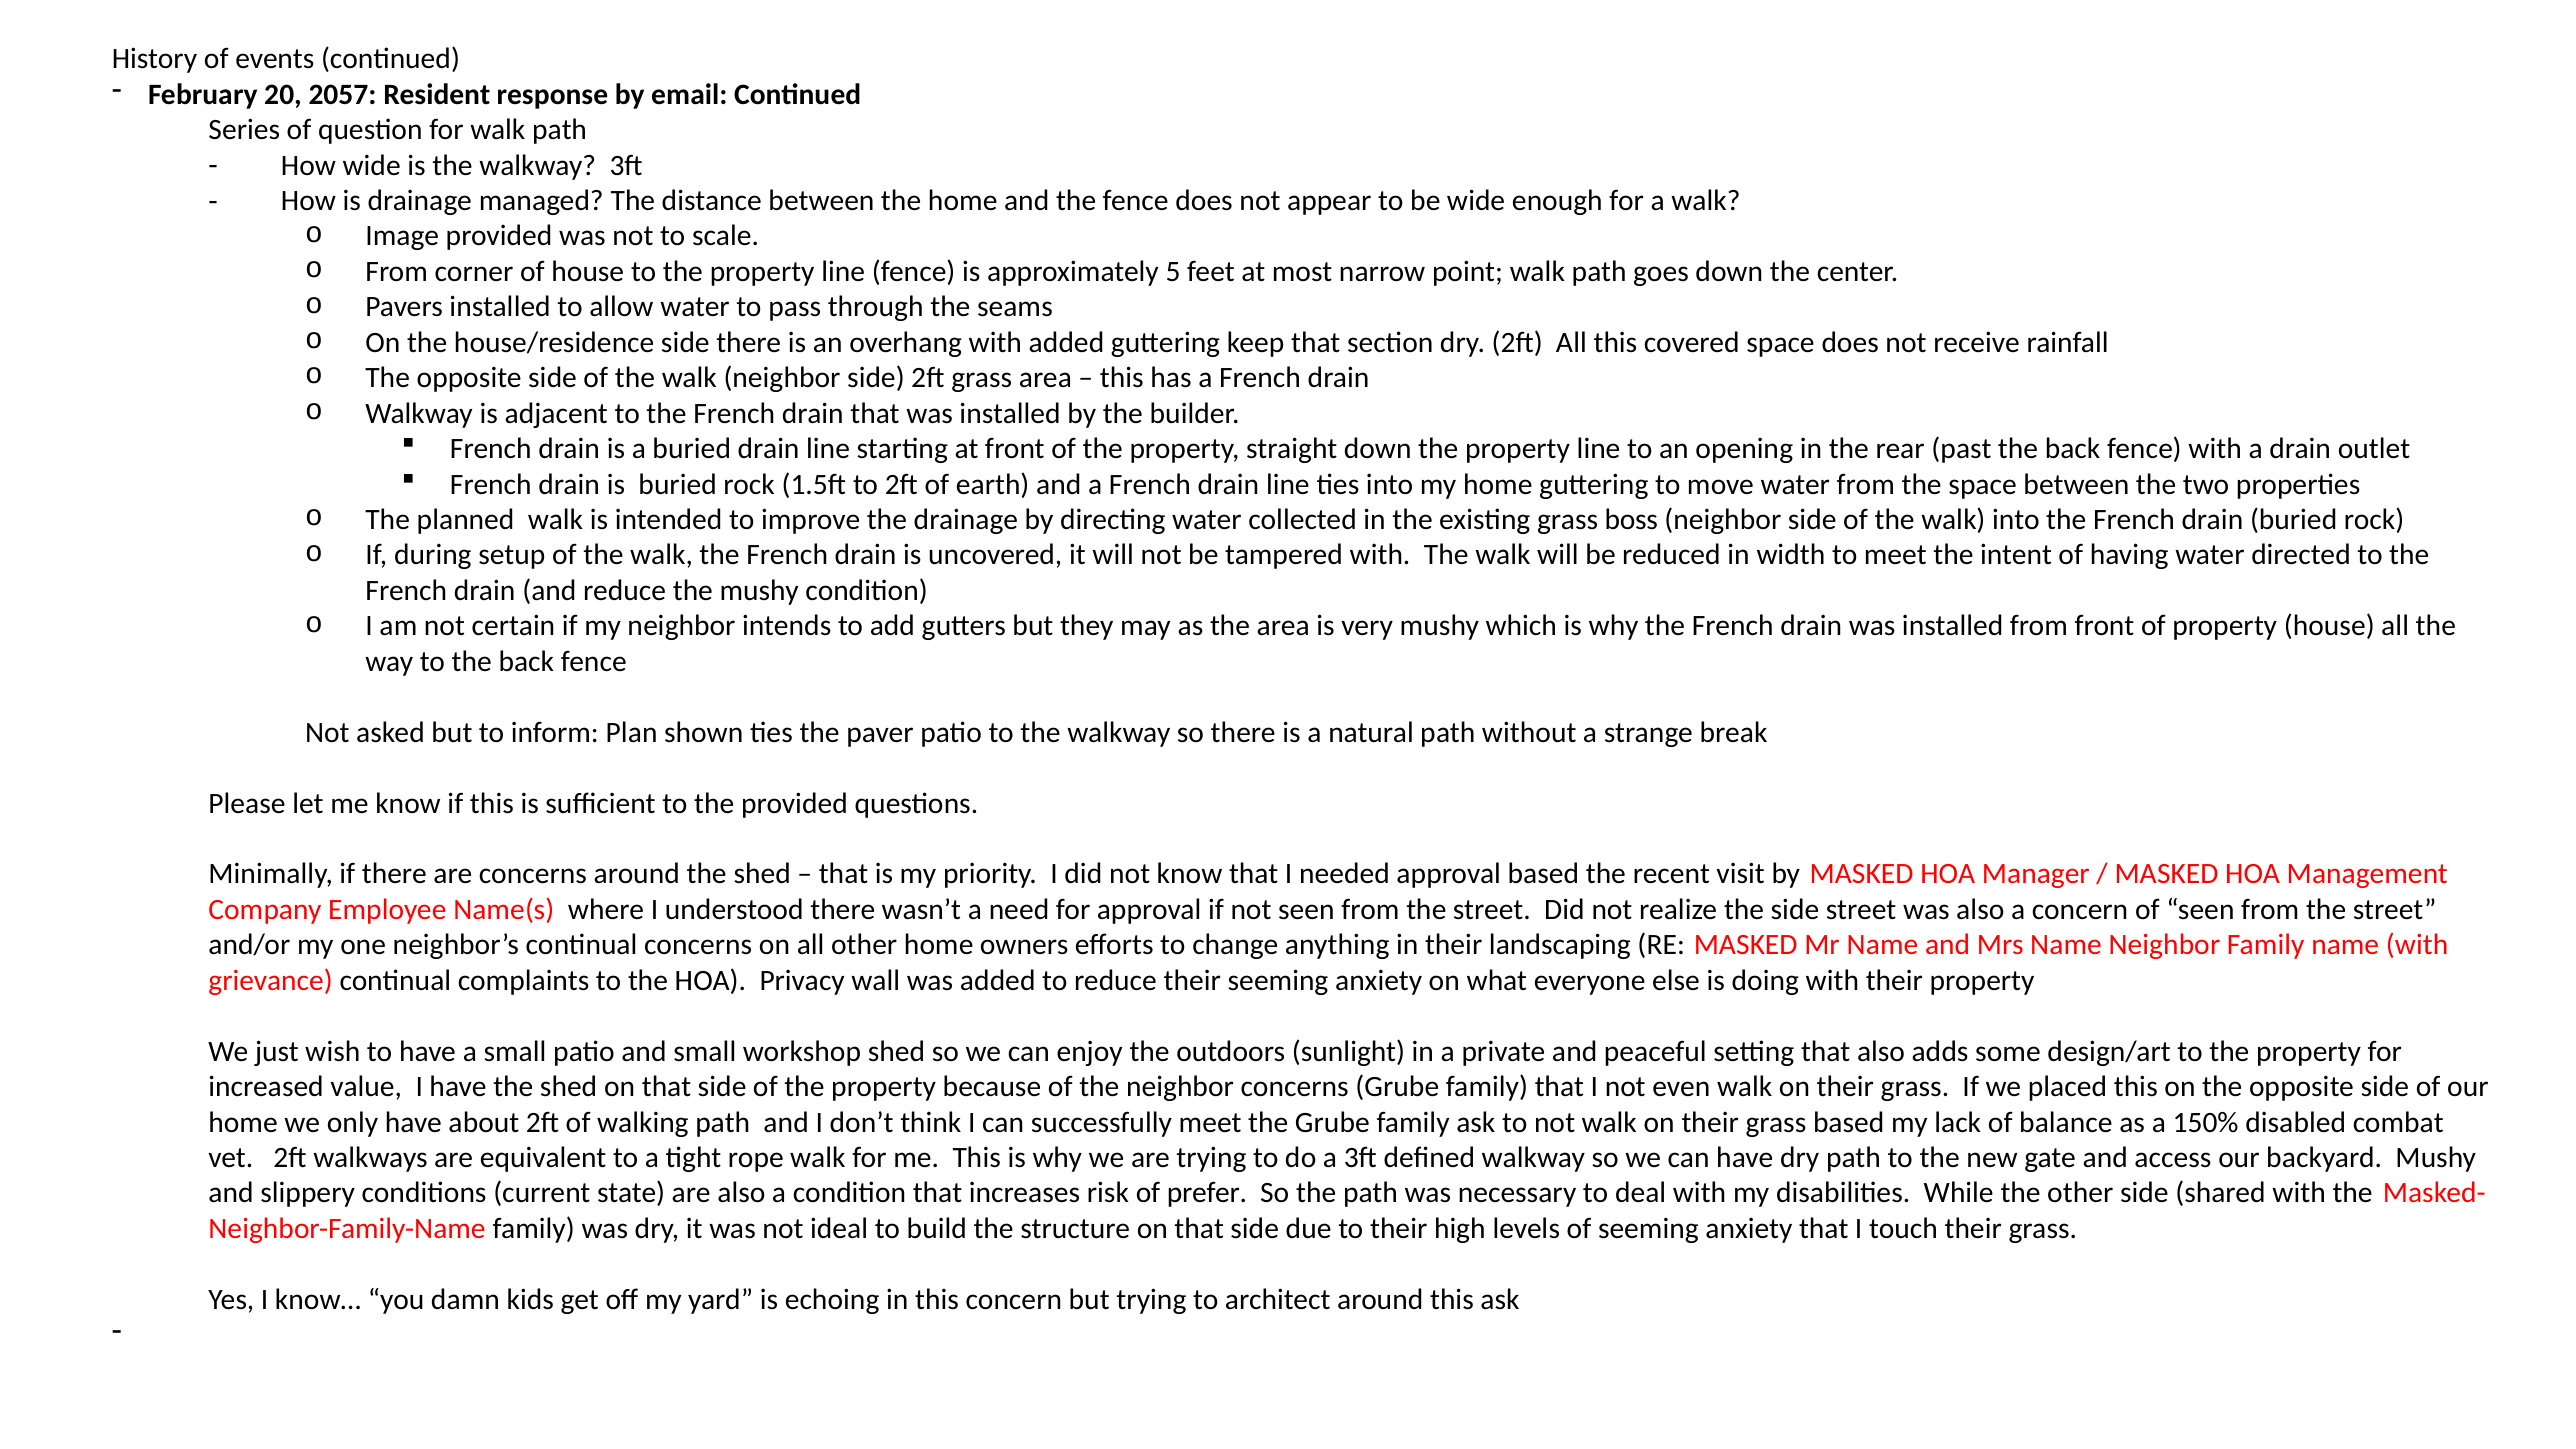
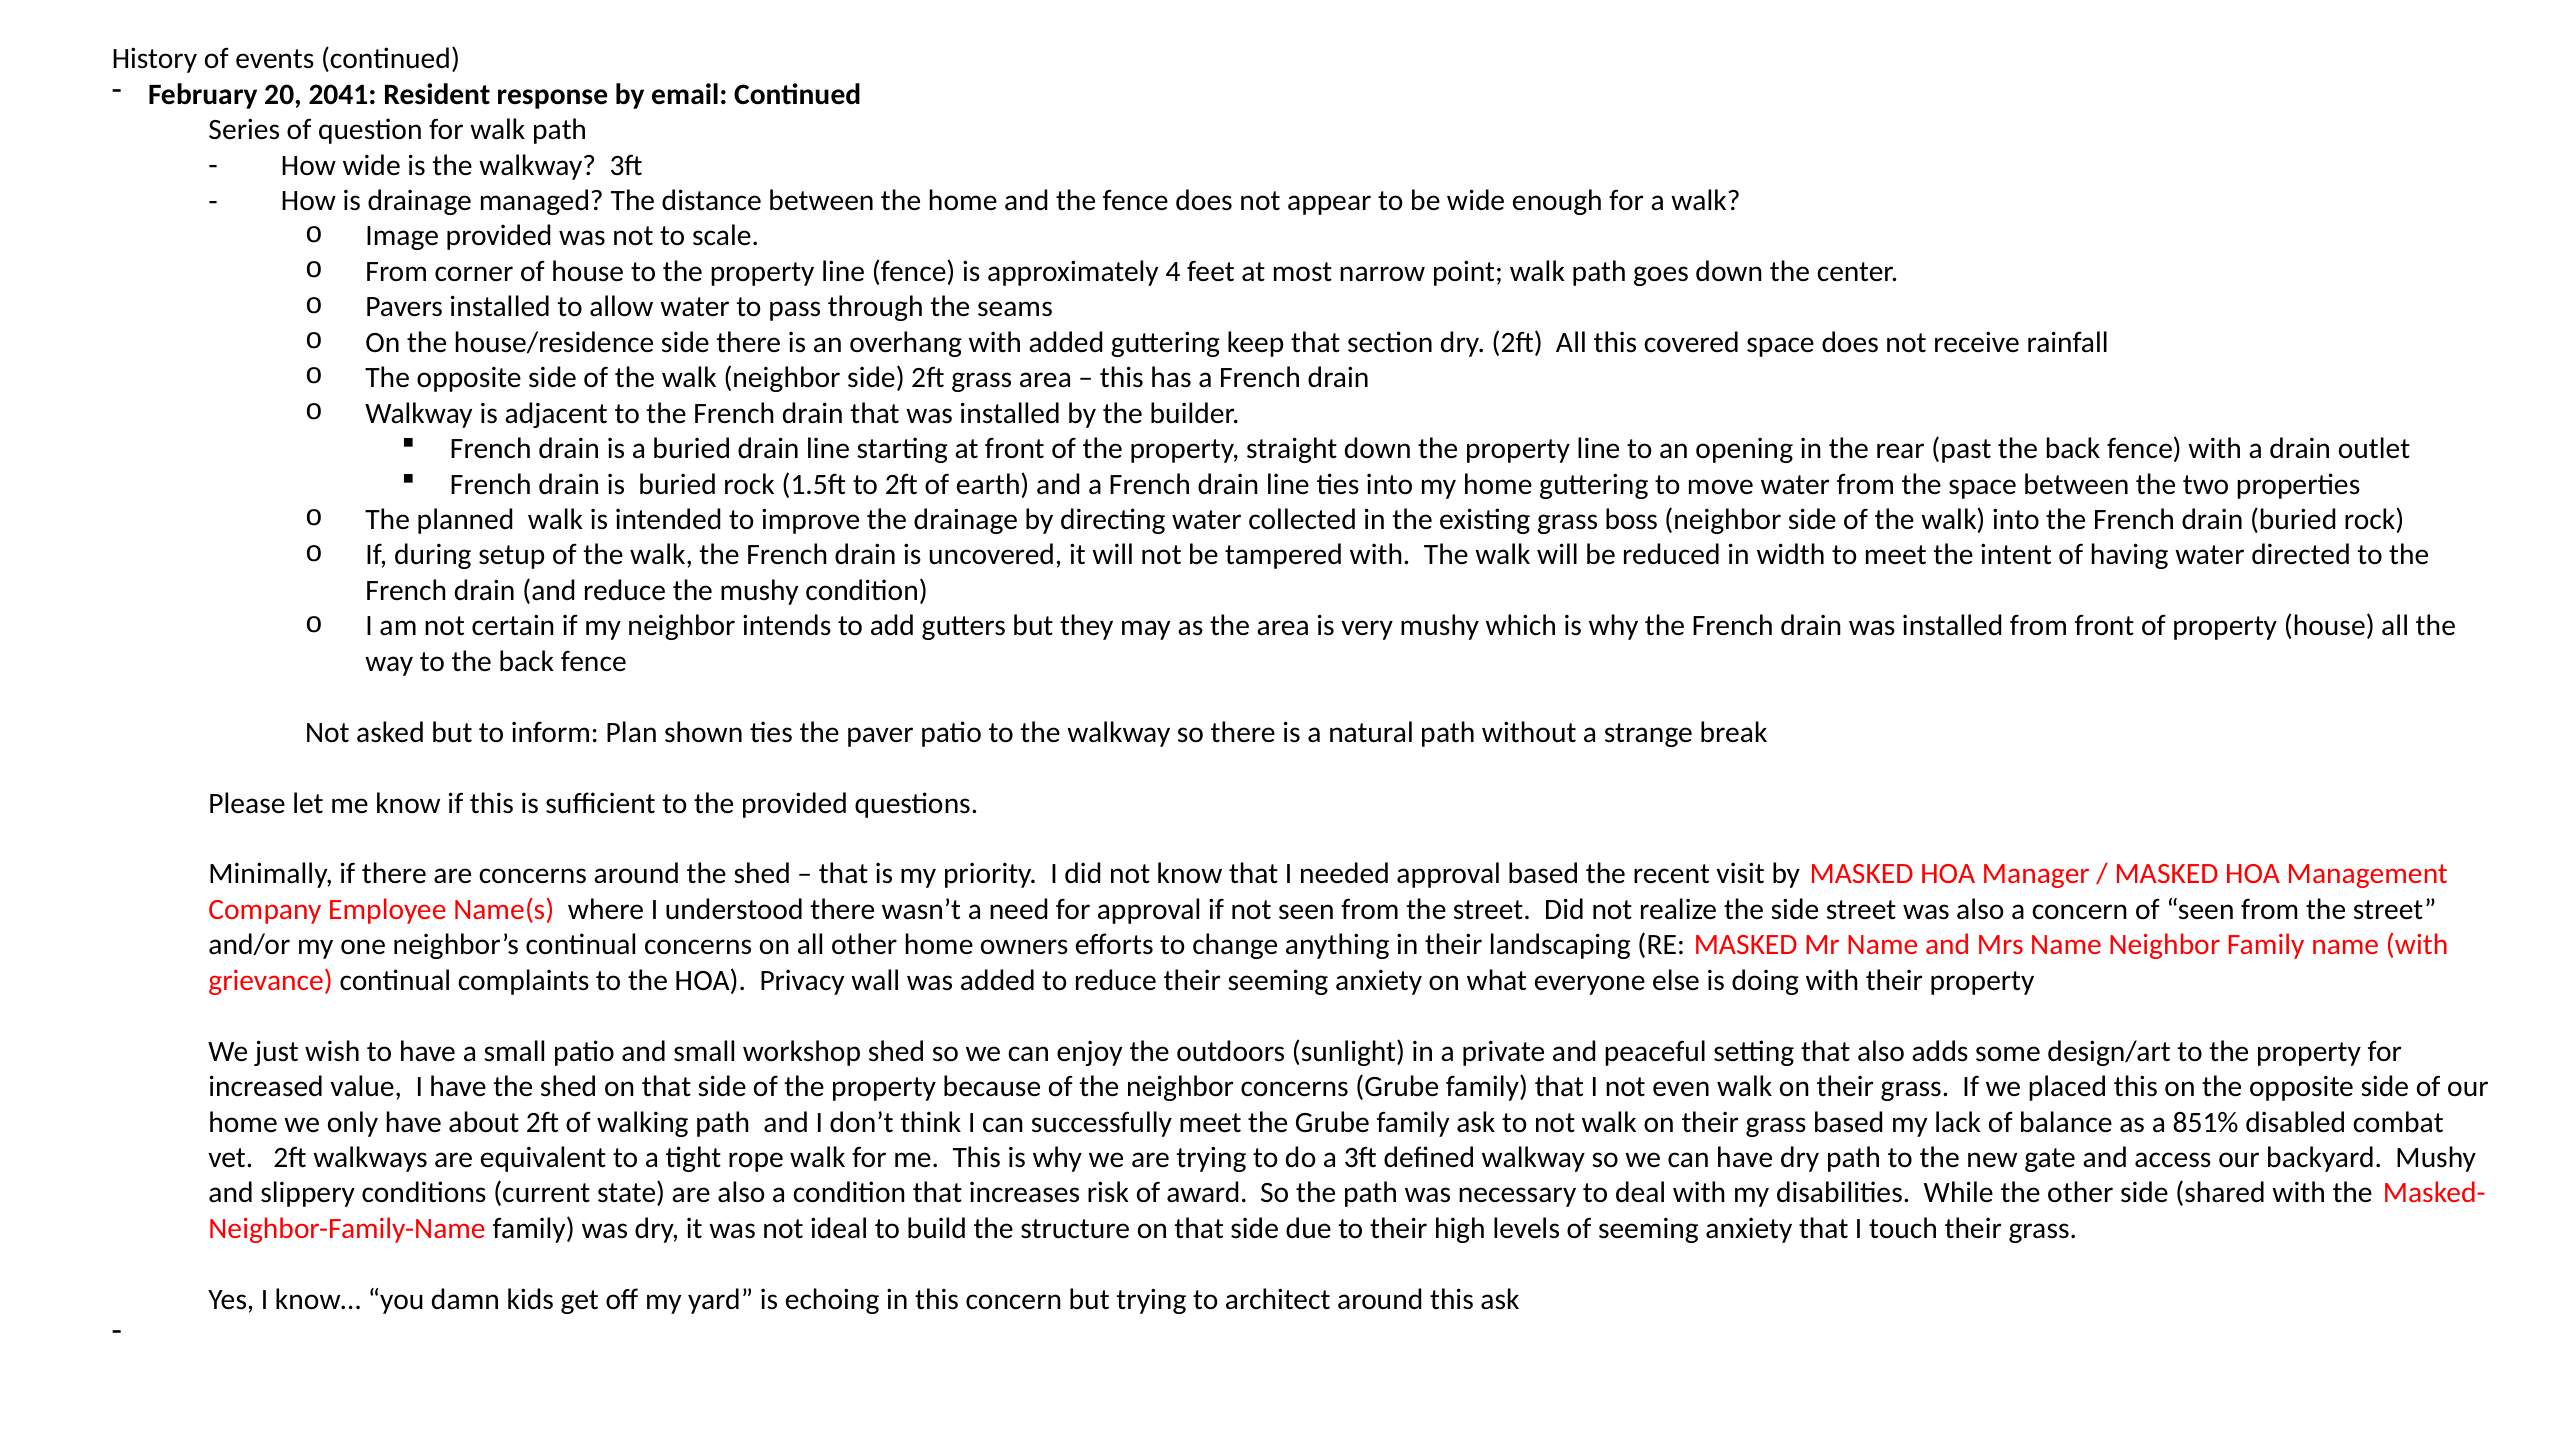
2057: 2057 -> 2041 (343, 94)
5: 5 -> 4 (1173, 272)
150%: 150% -> 851% (2206, 1122)
prefer: prefer -> award (1207, 1193)
